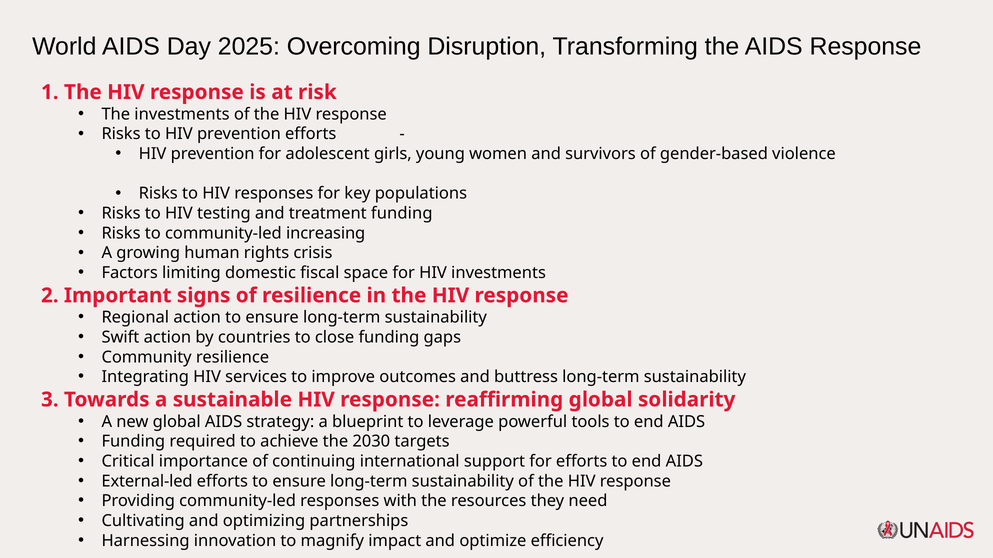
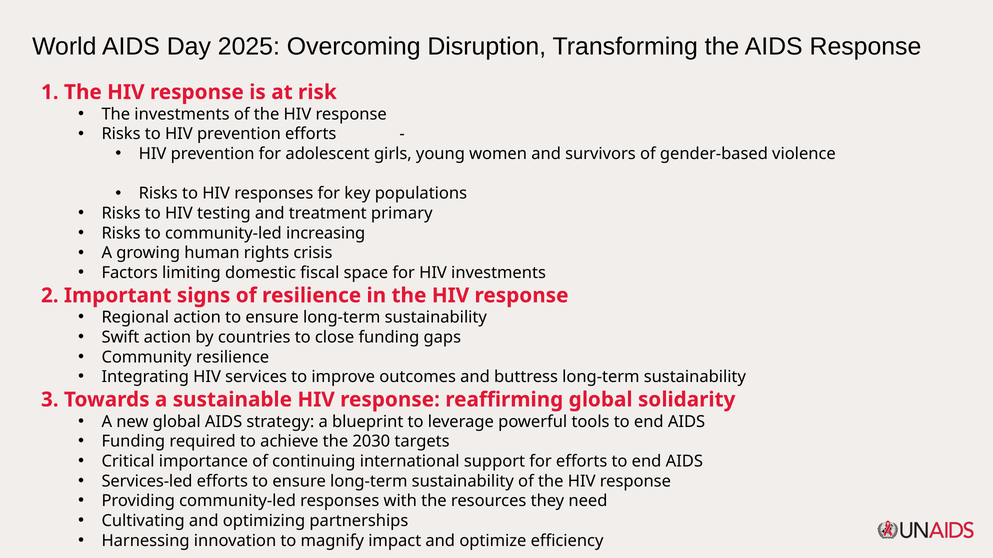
treatment funding: funding -> primary (402, 214)
External-led: External-led -> Services-led (147, 482)
